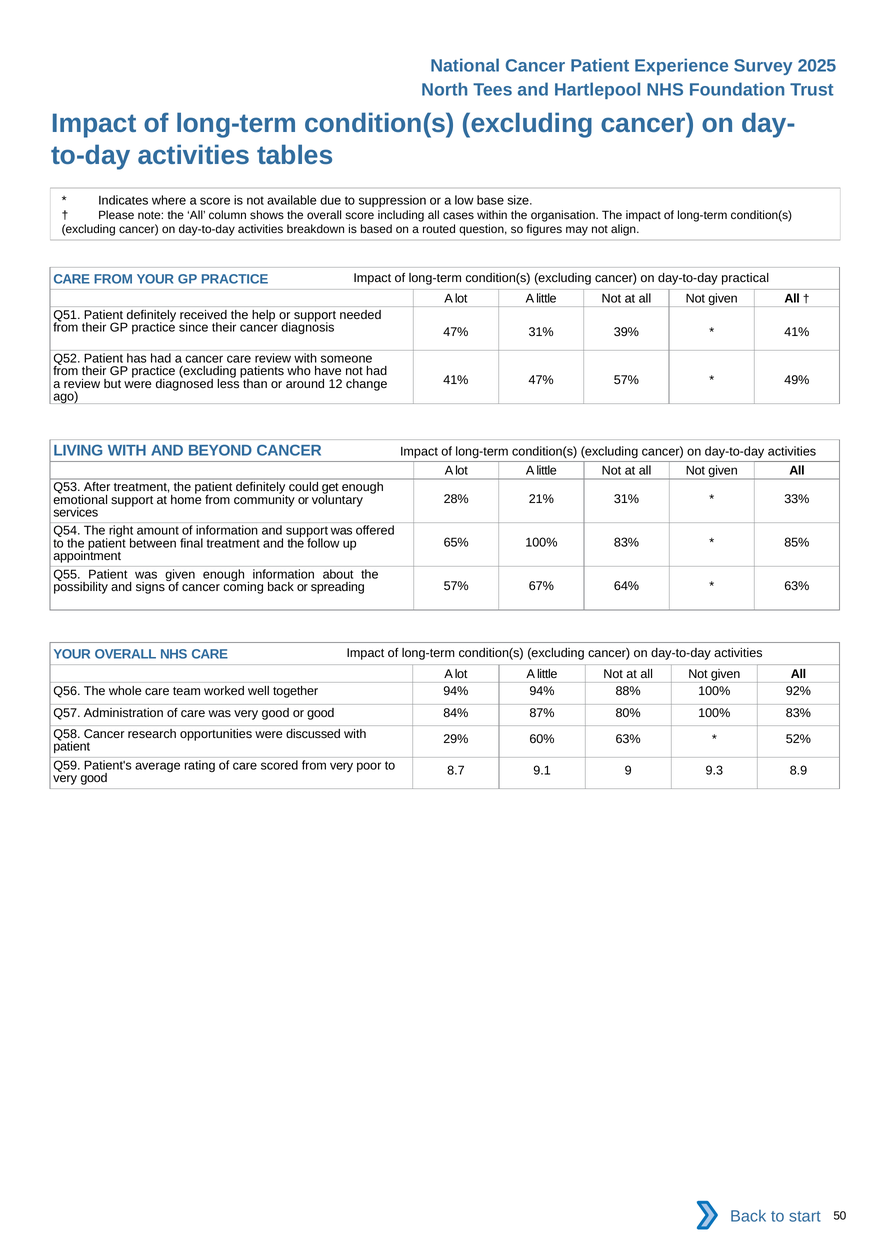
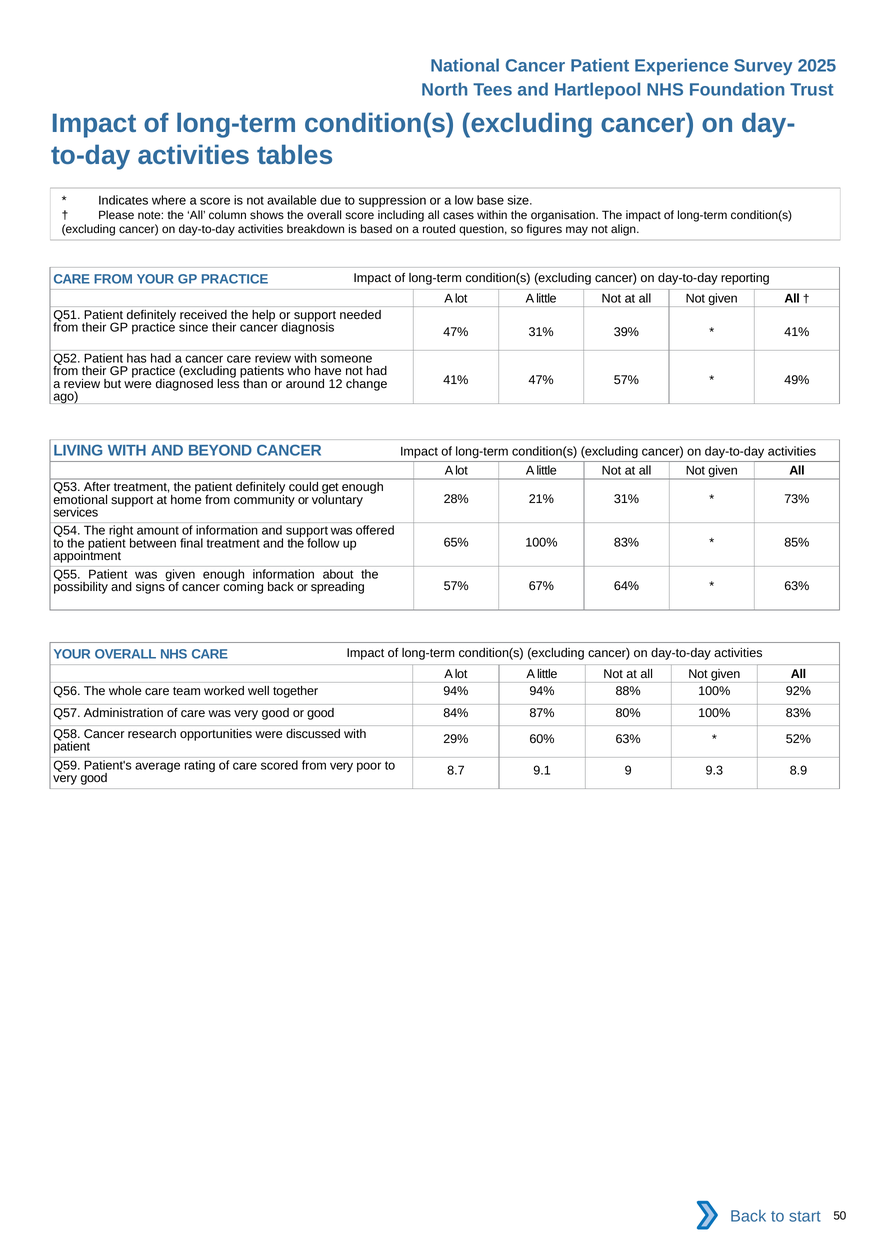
practical: practical -> reporting (745, 278)
33%: 33% -> 73% (797, 499)
